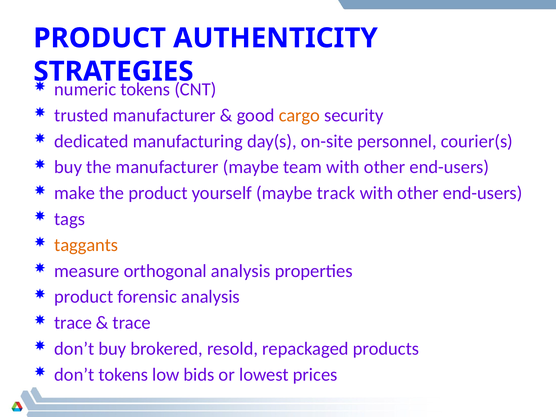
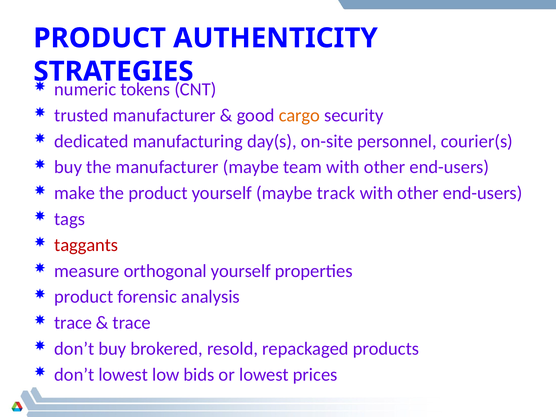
taggants colour: orange -> red (86, 245)
orthogonal analysis: analysis -> yourself (241, 271)
don’t tokens: tokens -> lowest (123, 375)
